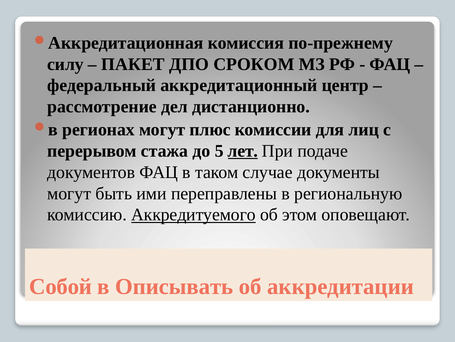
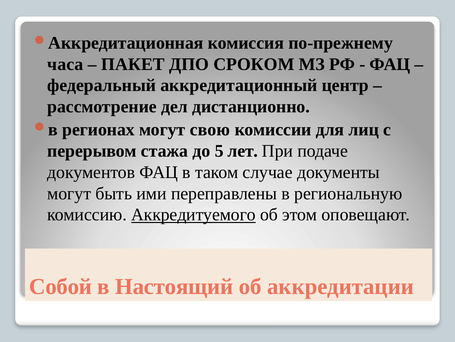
силу: силу -> часа (65, 64)
плюс: плюс -> свою (210, 129)
лет underline: present -> none (243, 151)
Описывать: Описывать -> Настоящий (174, 286)
